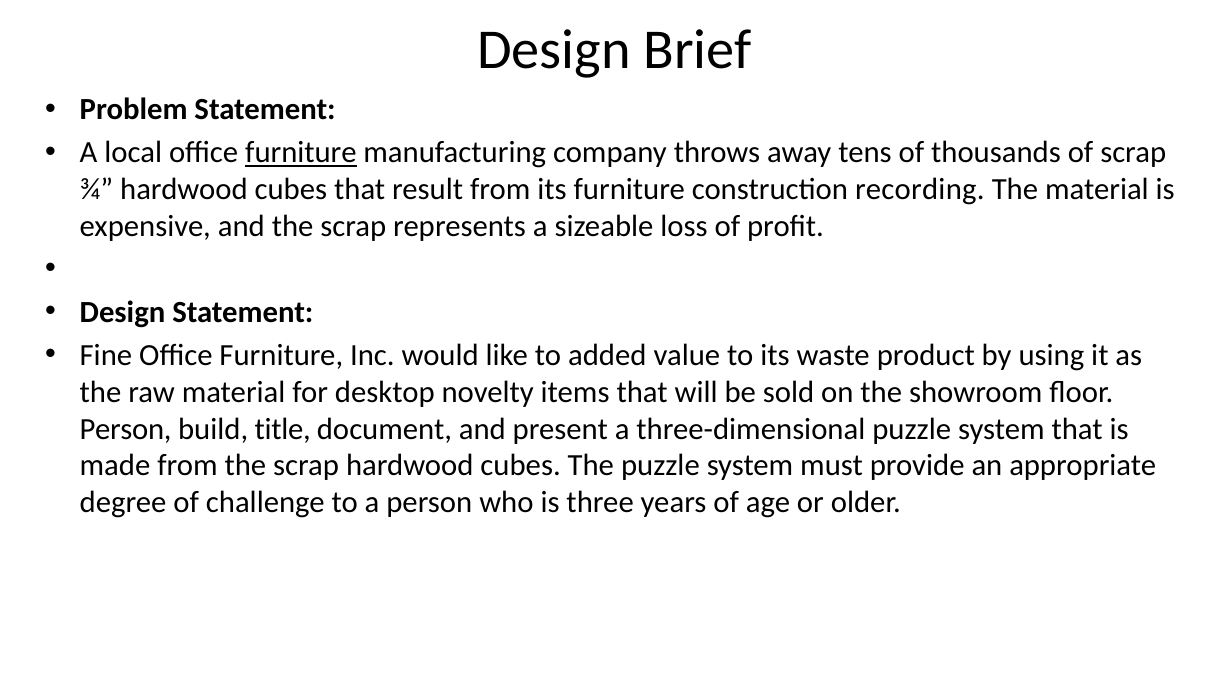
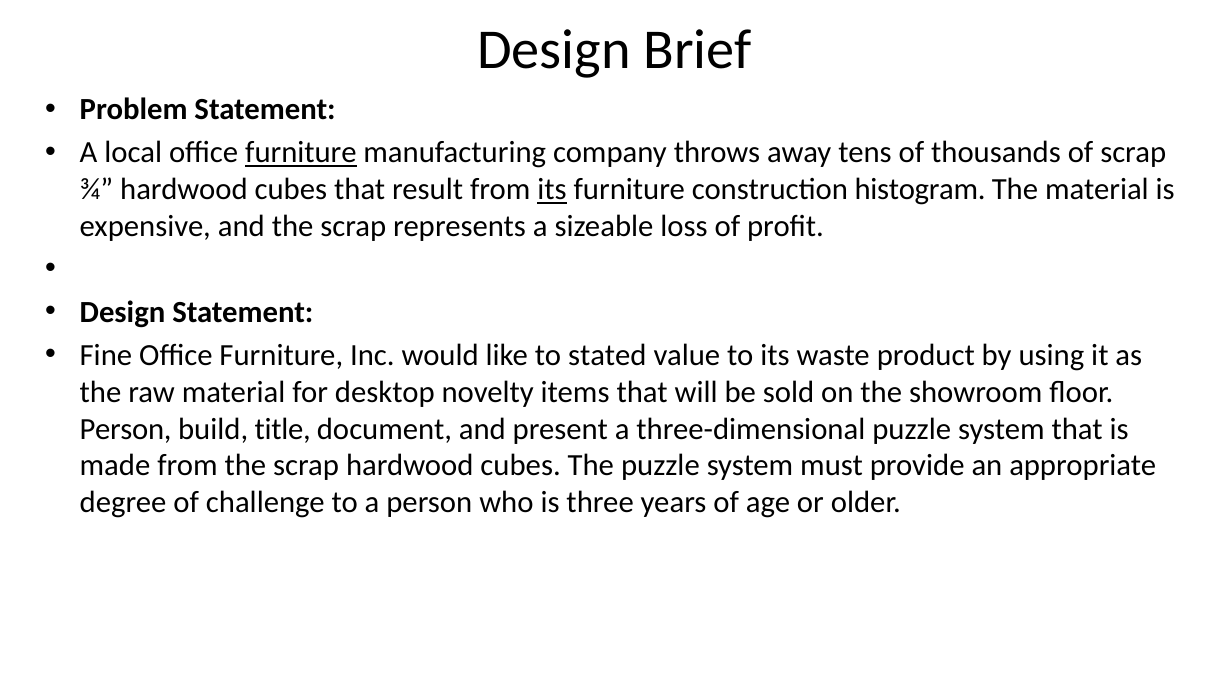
its underline: none -> present (552, 190)
recording: recording -> histogram (920, 190)
added: added -> stated (607, 355)
